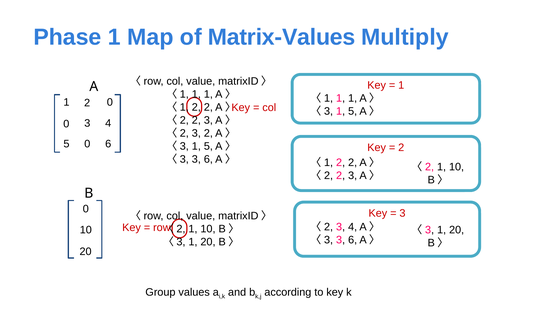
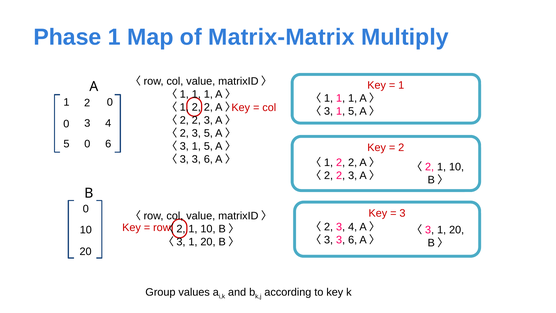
Matrix-Values: Matrix-Values -> Matrix-Matrix (281, 37)
3 2: 2 -> 5 (208, 133)
